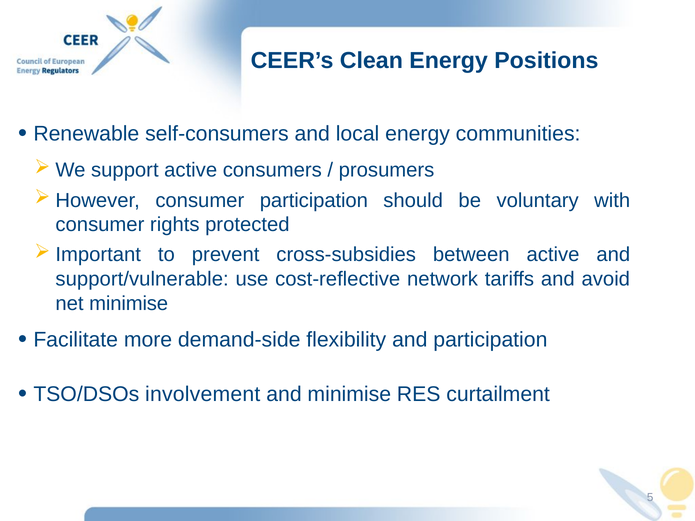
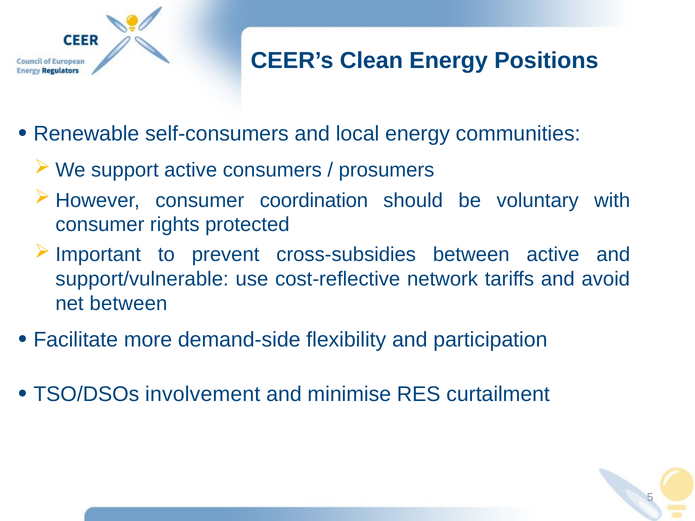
consumer participation: participation -> coordination (314, 200)
net minimise: minimise -> between (128, 304)
